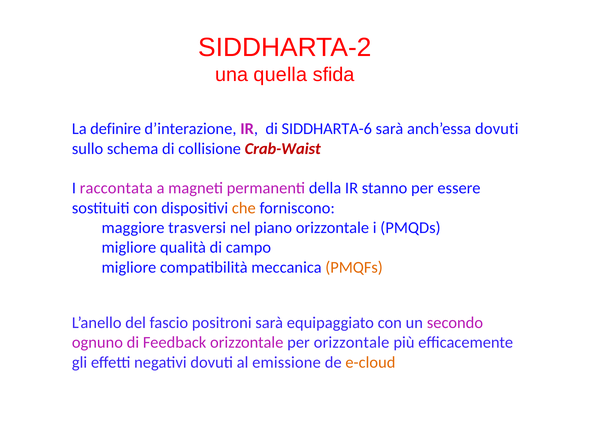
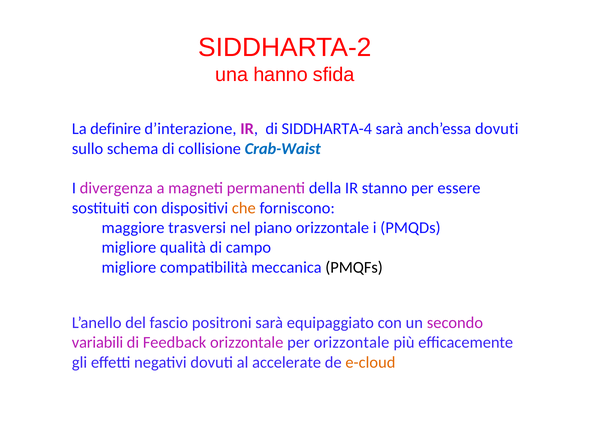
quella: quella -> hanno (281, 75)
SIDDHARTA-6: SIDDHARTA-6 -> SIDDHARTA-4 (327, 129)
Crab-Waist colour: red -> blue (283, 148)
raccontata: raccontata -> divergenza (116, 188)
PMQFs colour: orange -> black (354, 267)
ognuno: ognuno -> variabili (98, 342)
emissione: emissione -> accelerate (287, 362)
